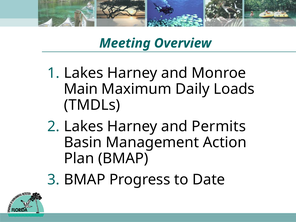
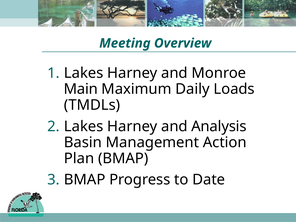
Permits: Permits -> Analysis (219, 126)
